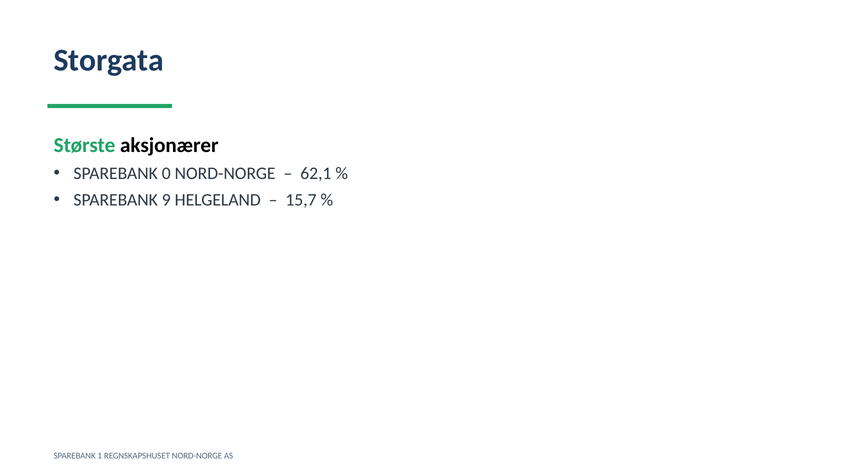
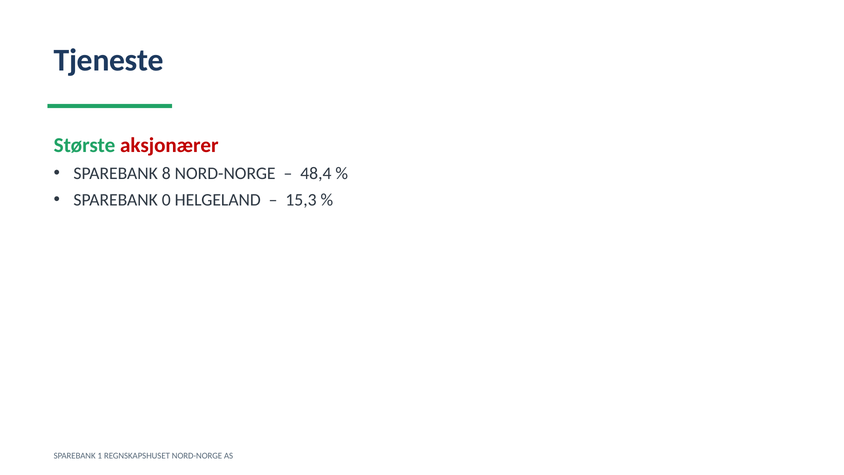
Storgata: Storgata -> Tjeneste (109, 60)
aksjonærer colour: black -> red (169, 145)
0: 0 -> 8 (166, 174)
62,1: 62,1 -> 48,4 (316, 174)
9: 9 -> 0 (166, 200)
15,7: 15,7 -> 15,3 (301, 200)
